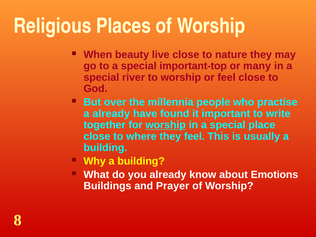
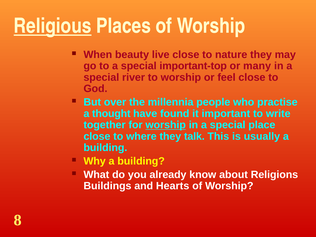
Religious underline: none -> present (53, 26)
a already: already -> thought (111, 114)
they feel: feel -> talk (194, 136)
Emotions: Emotions -> Religions (274, 175)
Prayer: Prayer -> Hearts (173, 186)
